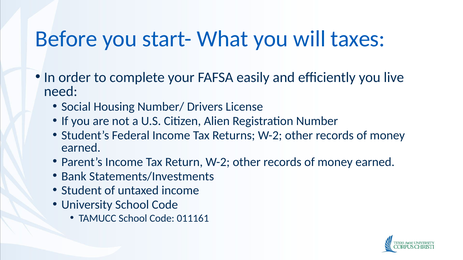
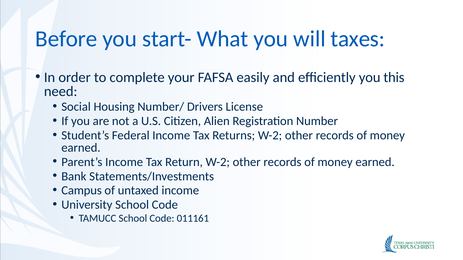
live: live -> this (394, 78)
Student: Student -> Campus (82, 191)
